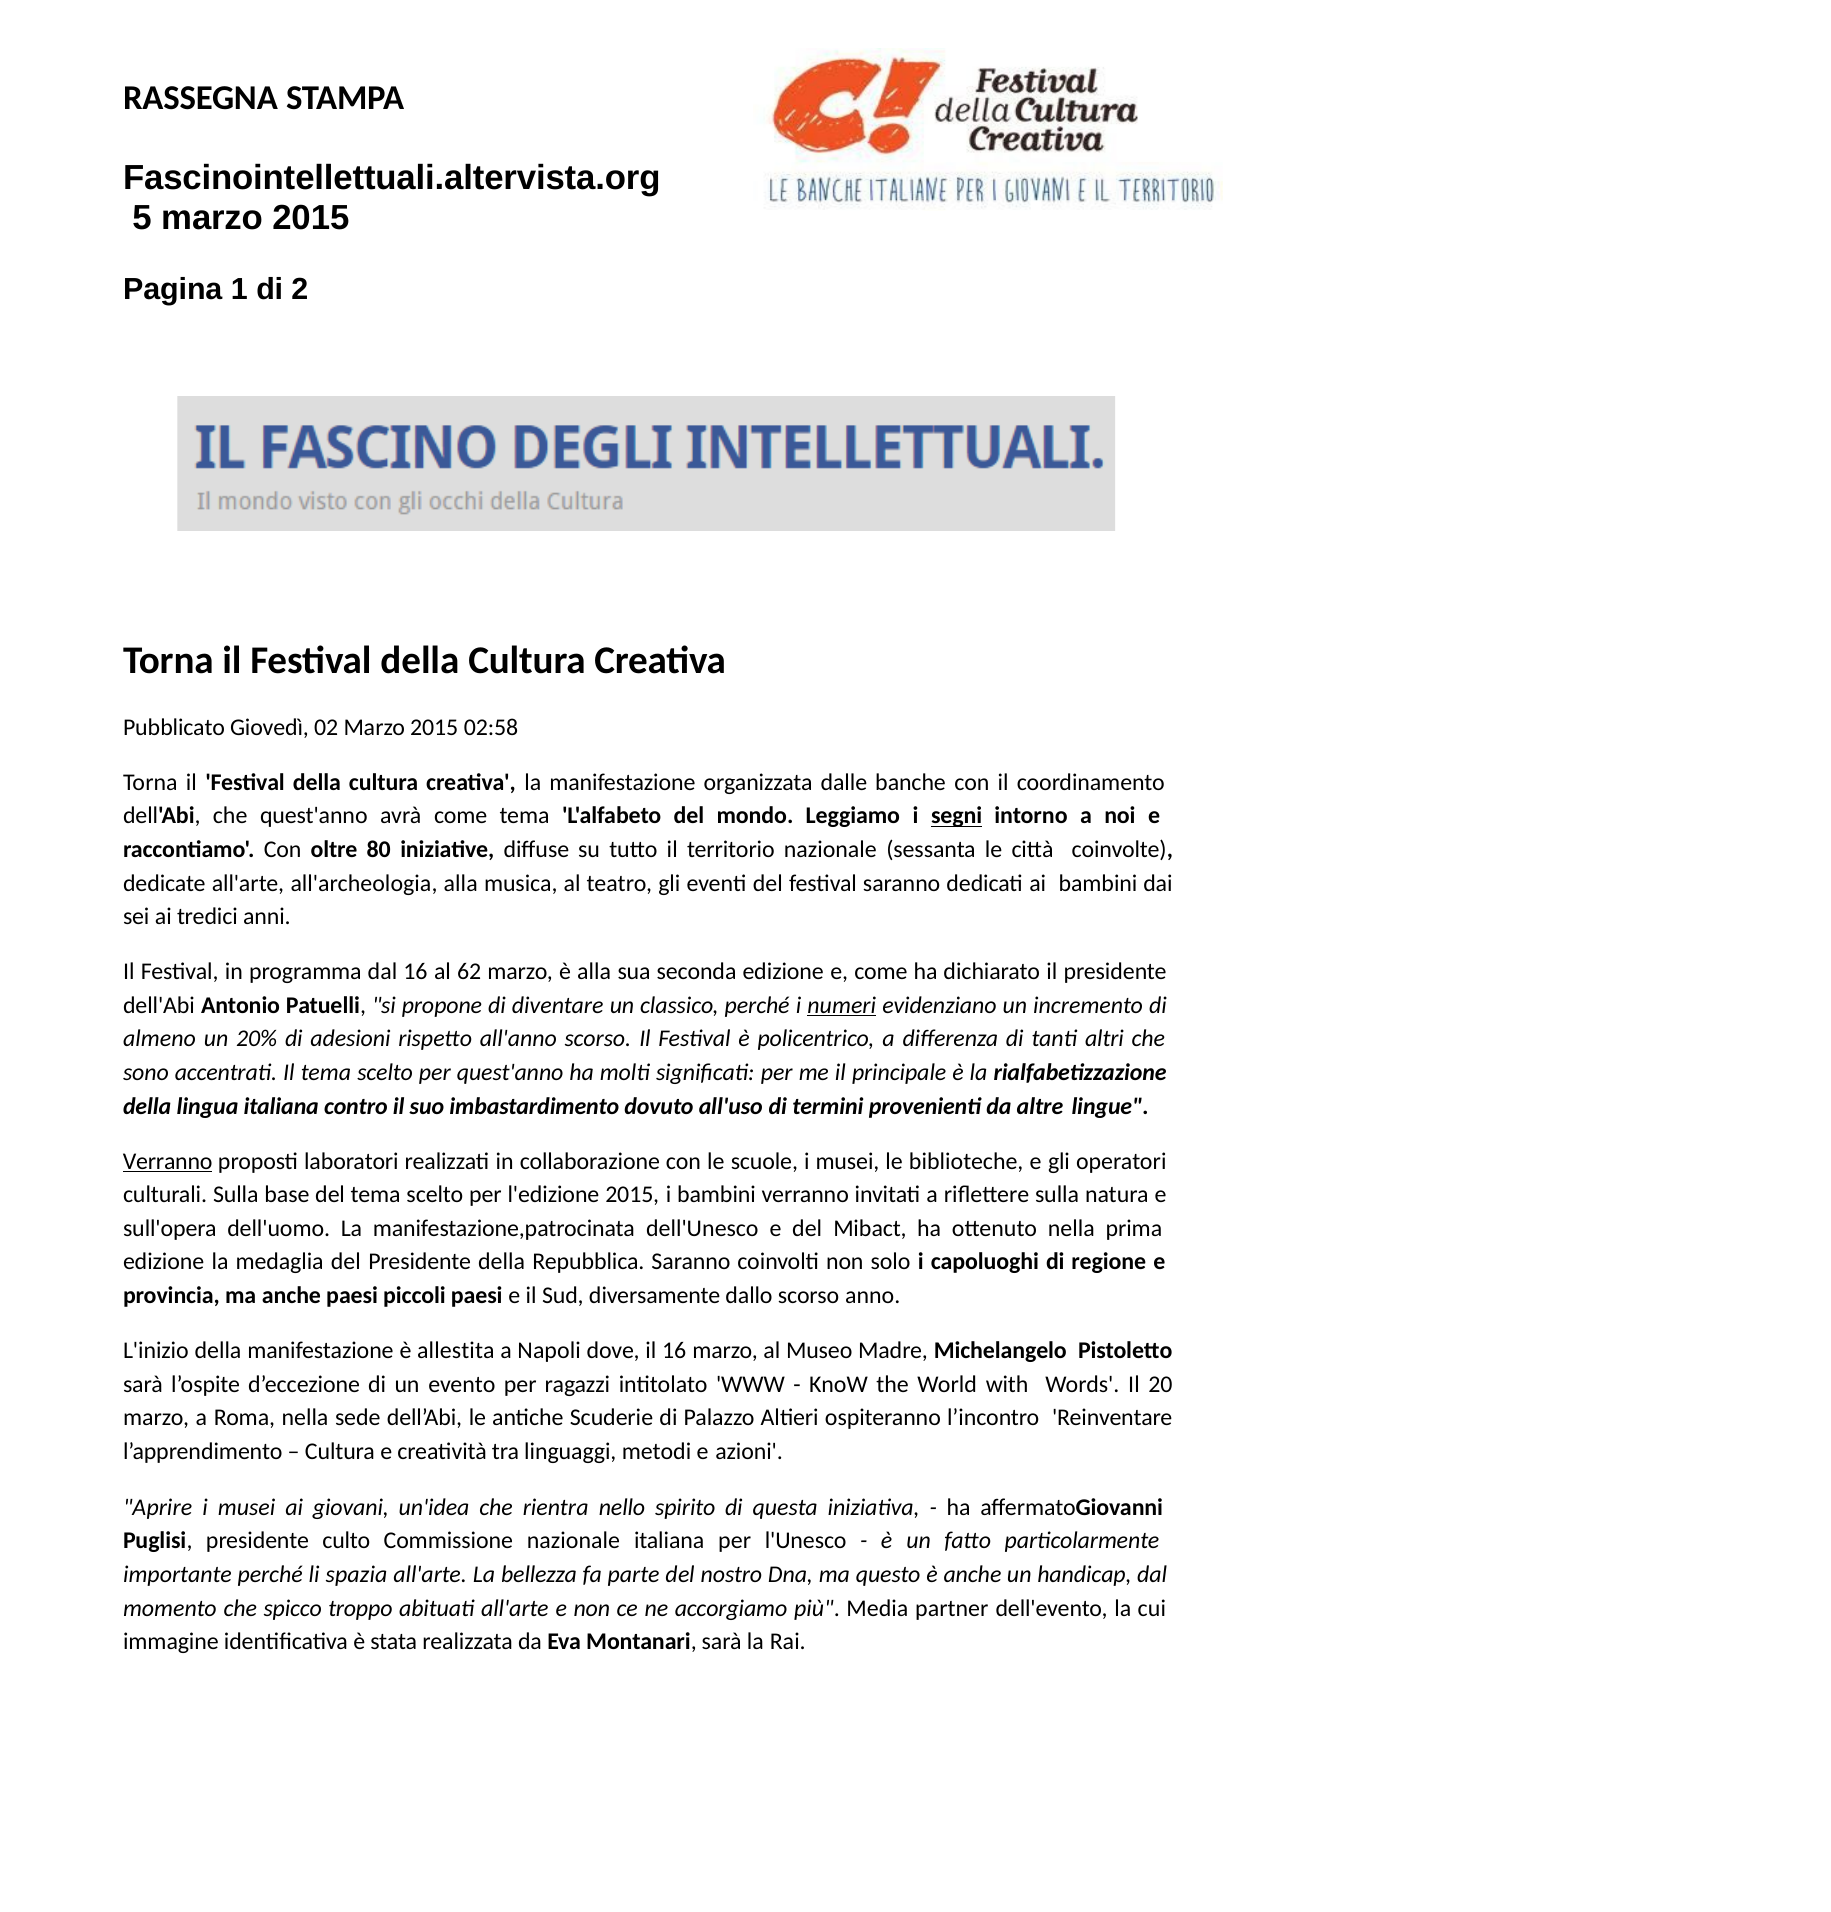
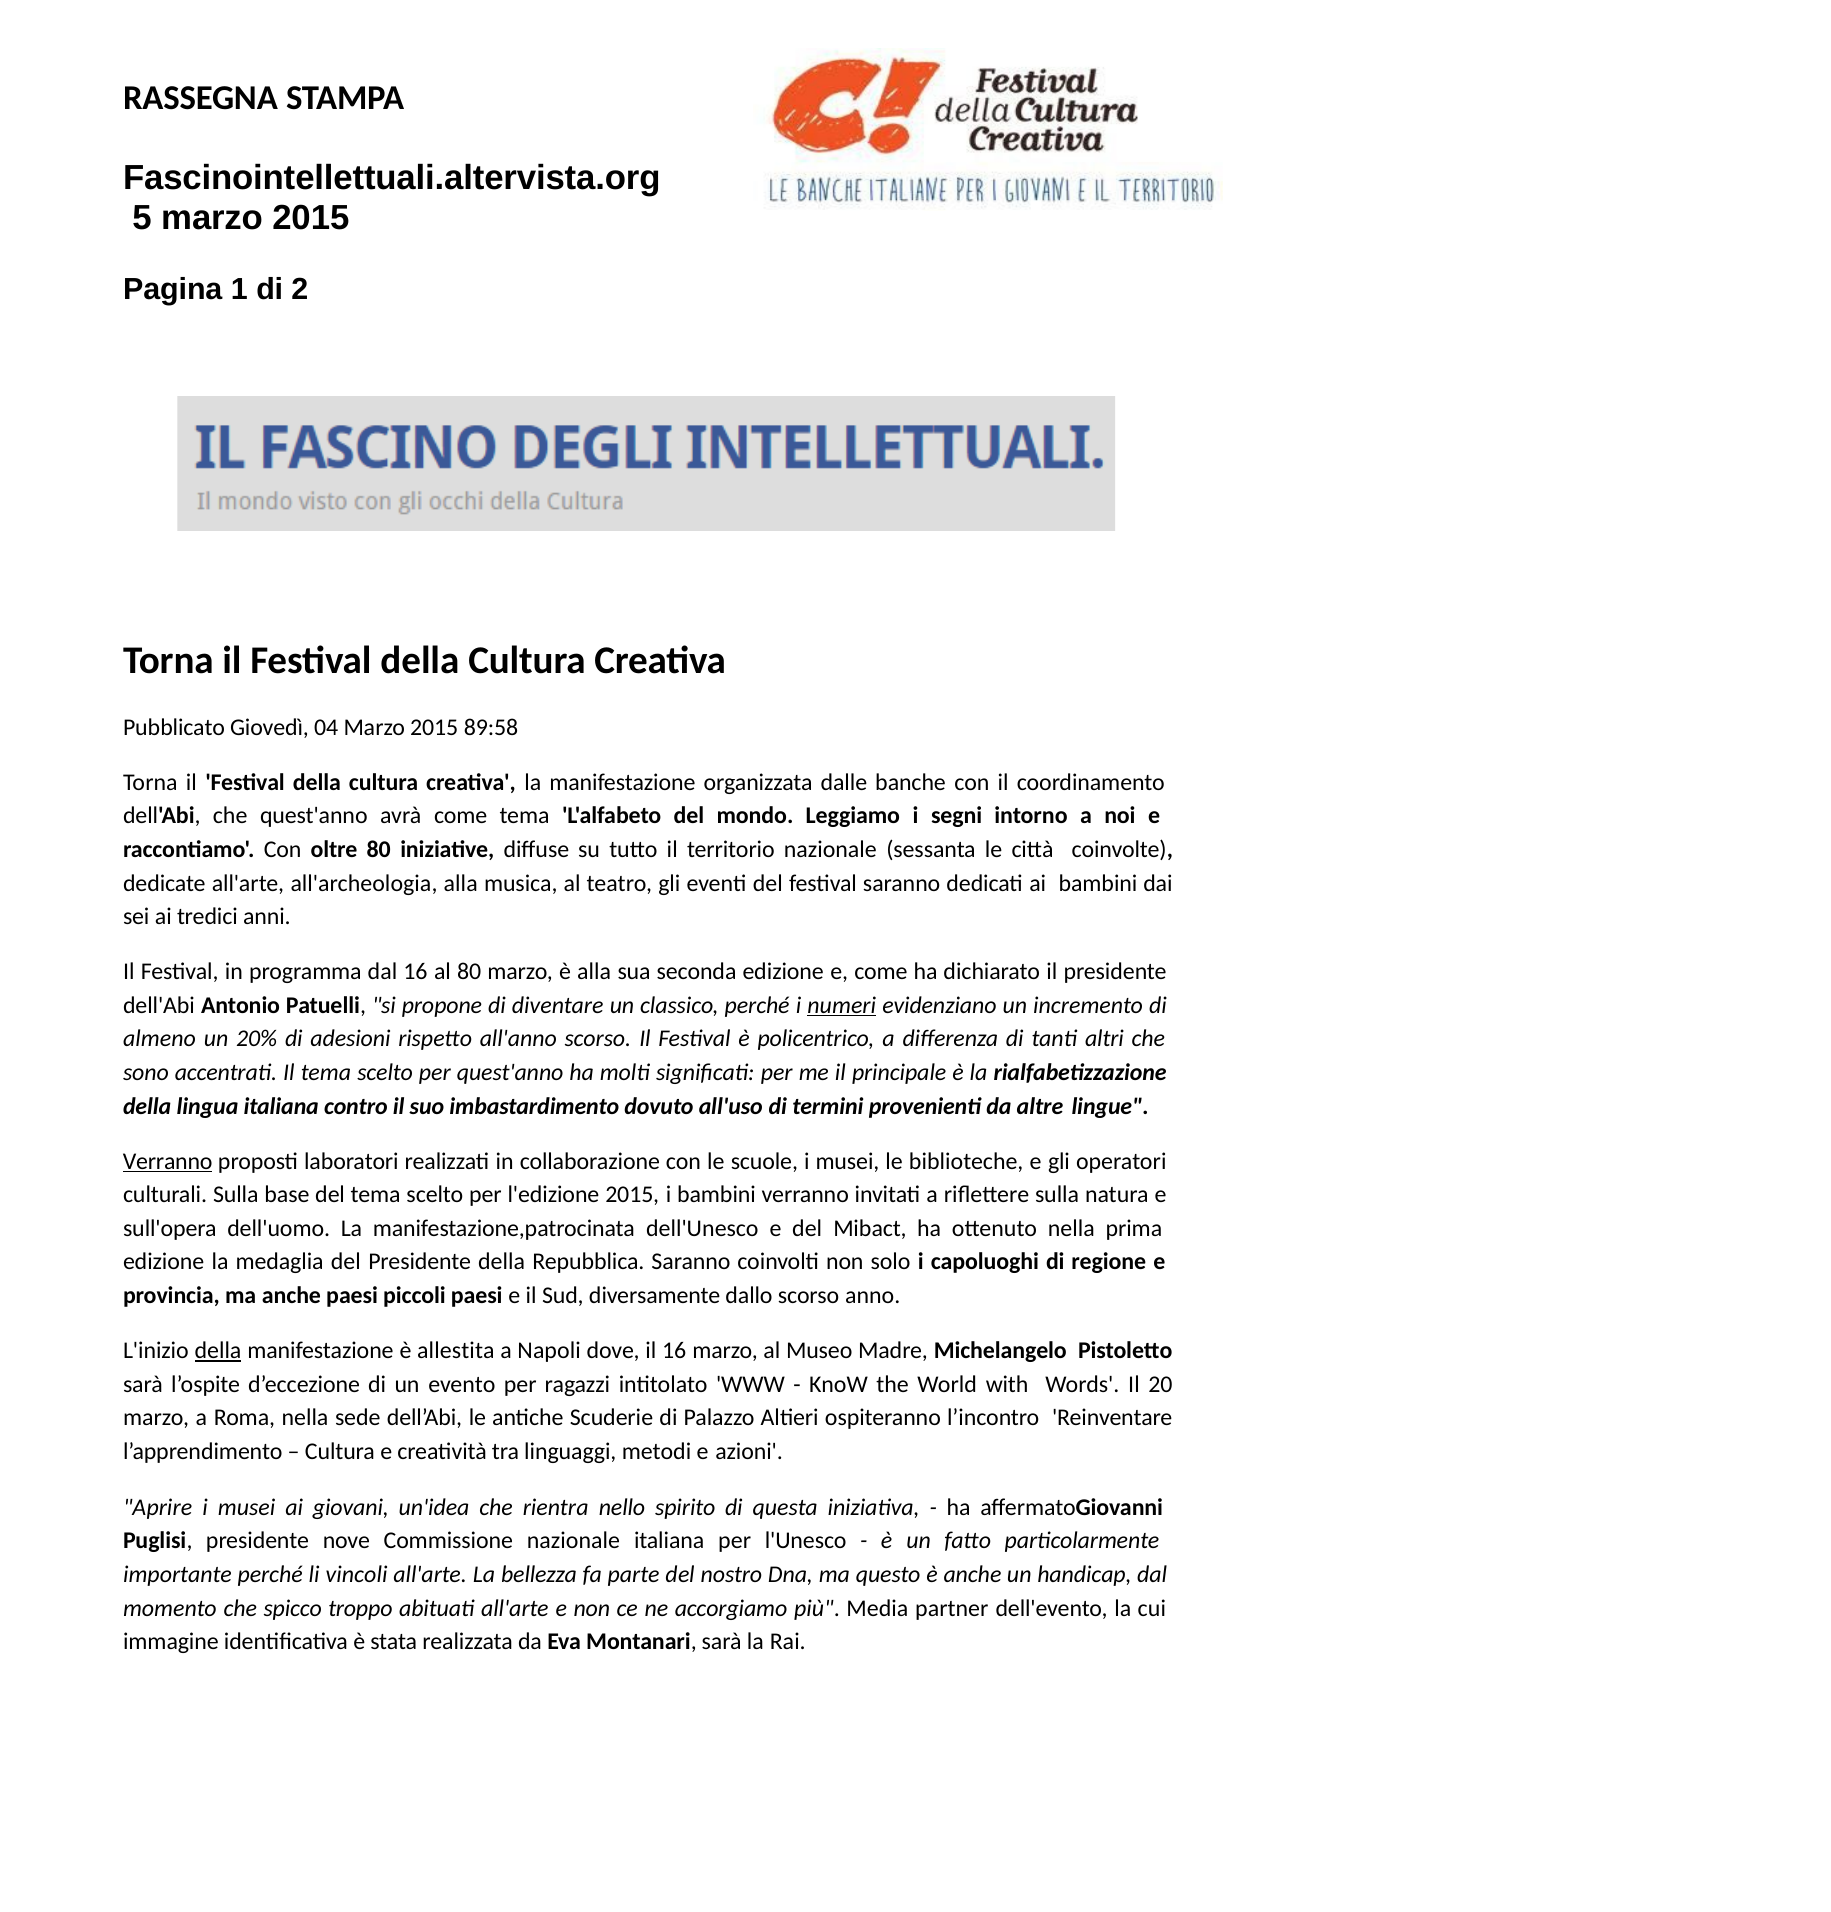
02: 02 -> 04 (326, 727)
02:58: 02:58 -> 89:58 (491, 727)
segni underline: present -> none (957, 816)
al 62: 62 -> 80 (469, 971)
della underline: none -> present (218, 1350)
culto: culto -> nove (346, 1541)
spazia: spazia -> vincoli (357, 1574)
